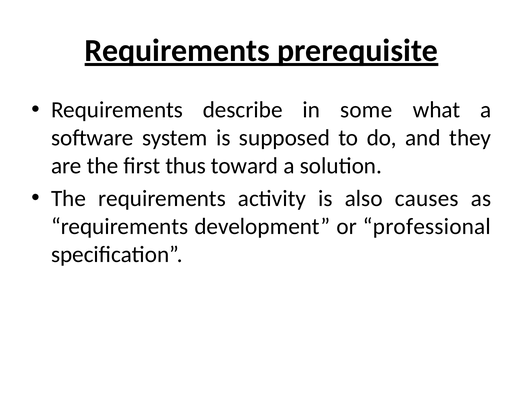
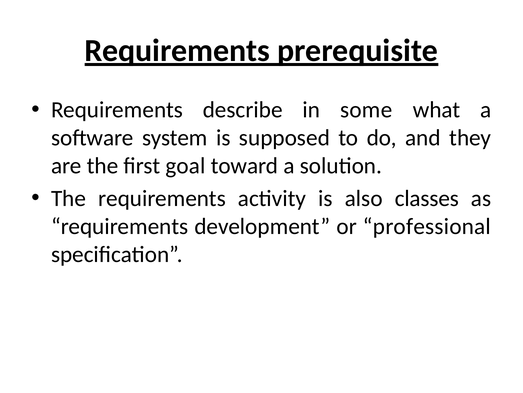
thus: thus -> goal (186, 166)
causes: causes -> classes (427, 198)
